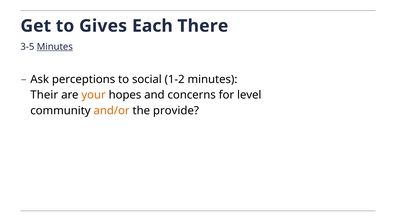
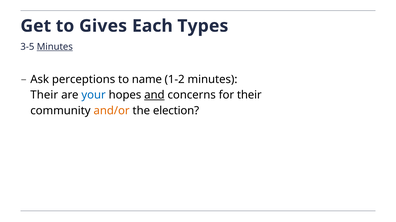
There: There -> Types (203, 26)
social: social -> name (147, 80)
your colour: orange -> blue (94, 95)
and underline: none -> present (154, 95)
for level: level -> their (249, 95)
provide: provide -> election (176, 111)
